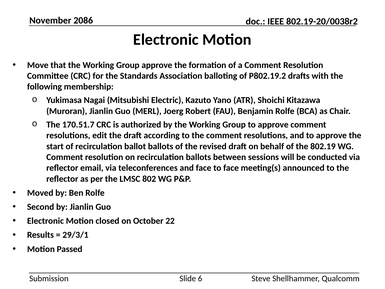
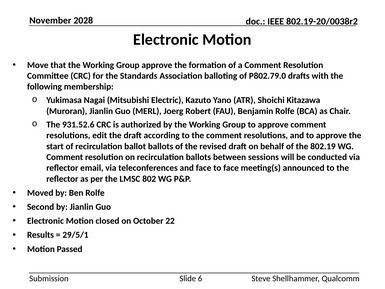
2086: 2086 -> 2028 (83, 20)
P802.19.2: P802.19.2 -> P802.79.0 (267, 76)
170.51.7: 170.51.7 -> 931.52.6 (78, 125)
29/3/1: 29/3/1 -> 29/5/1 (75, 235)
